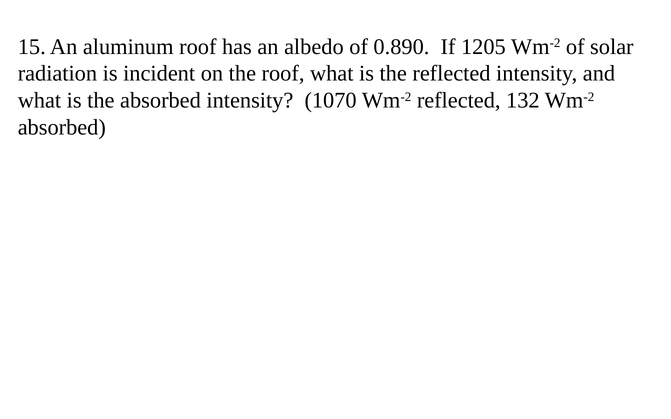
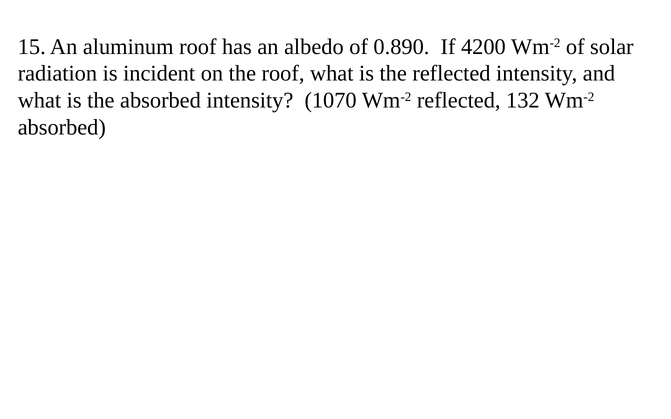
1205: 1205 -> 4200 (483, 47)
